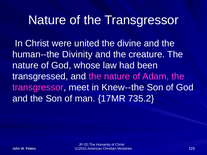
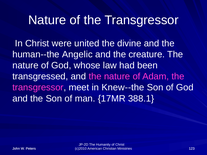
Divinity: Divinity -> Angelic (77, 54)
735.2: 735.2 -> 388.1 (141, 99)
